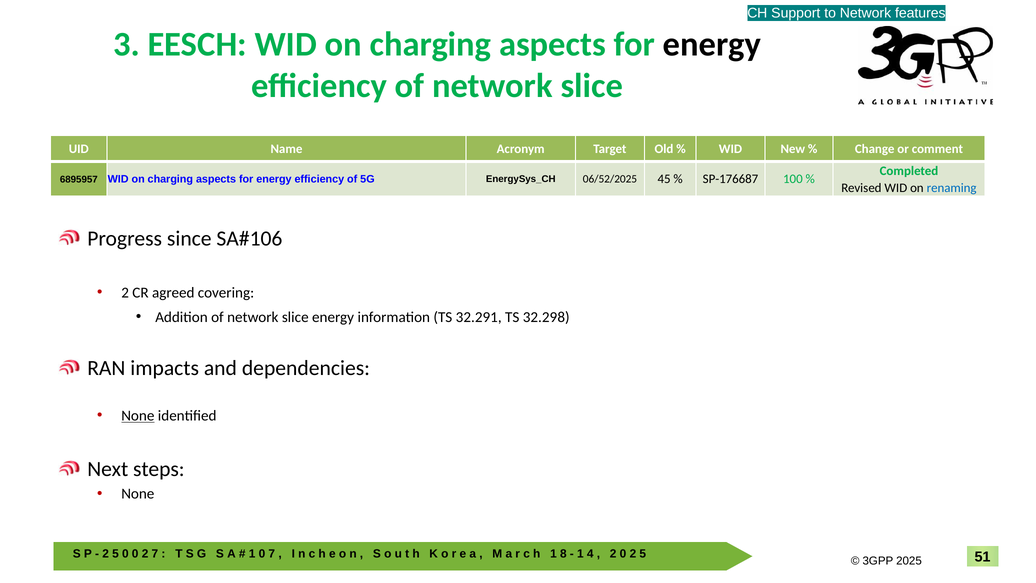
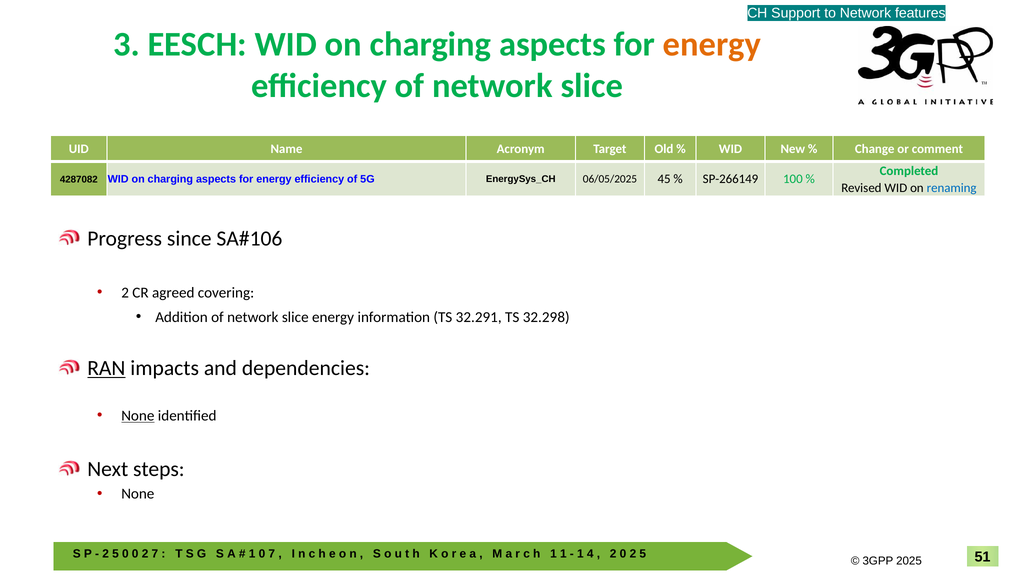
energy colour: black -> orange (712, 44)
6895957: 6895957 -> 4287082 (79, 179)
06/52/2025: 06/52/2025 -> 06/05/2025 (610, 179)
SP-176687: SP-176687 -> SP-266149 (730, 179)
RAN underline: none -> present (106, 368)
8: 8 -> 1 (563, 553)
